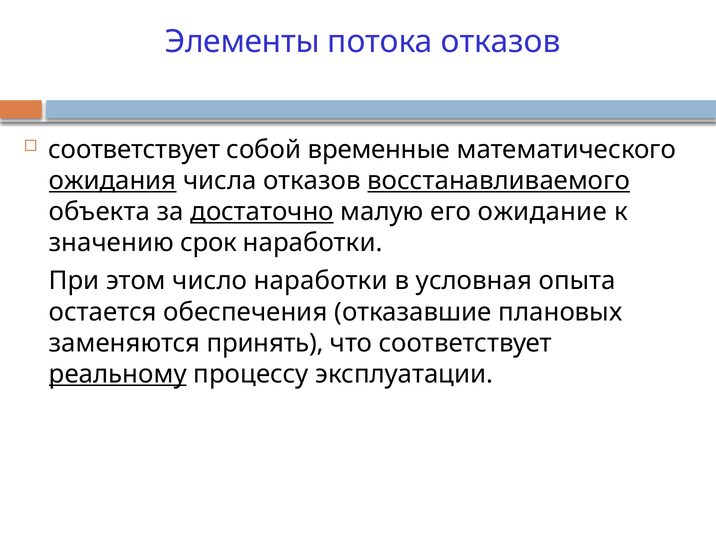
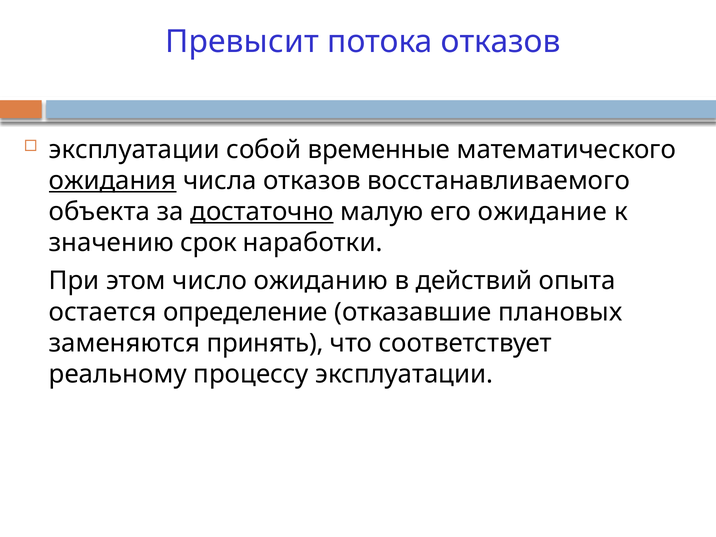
Элементы: Элементы -> Превысит (242, 42)
соответствует: соответствует -> эксплуатации (134, 150)
восстанавливаемого underline: present -> none (499, 181)
число наработки: наработки -> ожиданию (321, 281)
условная: условная -> действий (474, 281)
обеспечения: обеспечения -> определение (246, 312)
реальному underline: present -> none (118, 374)
